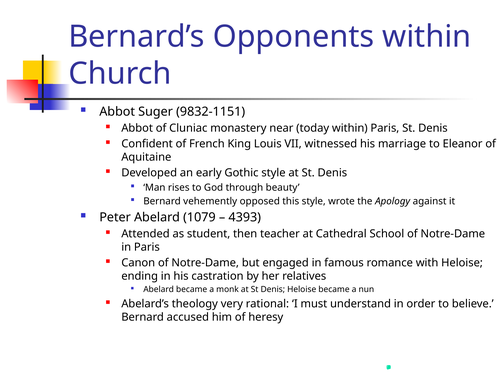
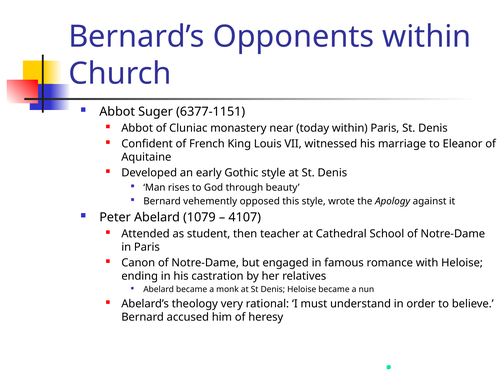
9832-1151: 9832-1151 -> 6377-1151 (211, 112)
4393: 4393 -> 4107 (245, 217)
